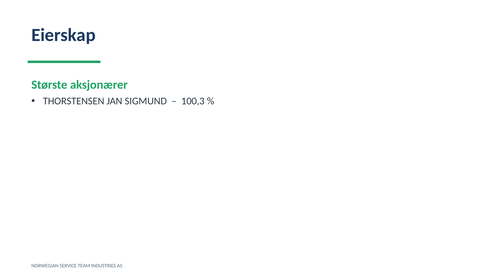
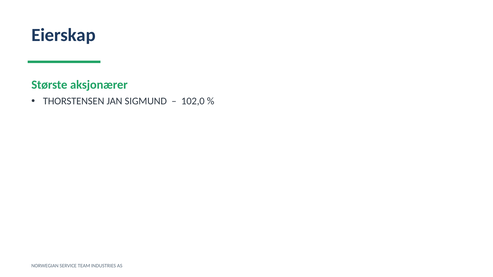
100,3: 100,3 -> 102,0 (193, 101)
